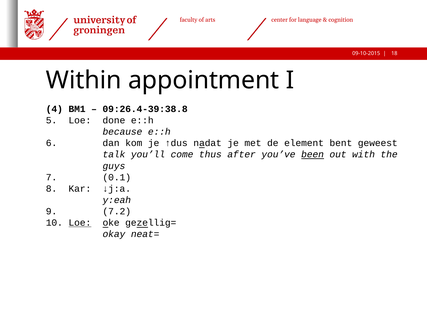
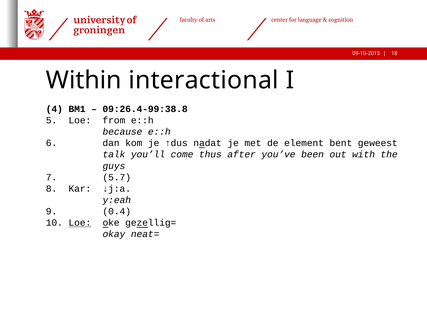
appointment: appointment -> interactional (204, 80)
09:26.4-39:38.8: 09:26.4-39:38.8 -> 09:26.4-99:38.8 (145, 109)
done: done -> from (114, 120)
been underline: present -> none (313, 155)
0.1: 0.1 -> 5.7 (117, 177)
7.2: 7.2 -> 0.4 (117, 212)
